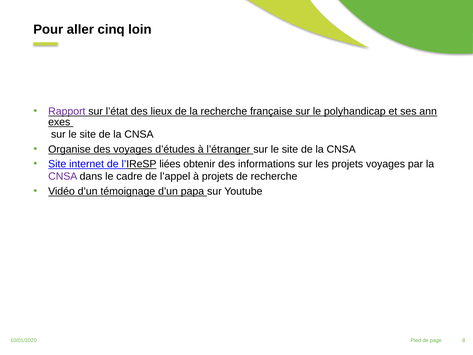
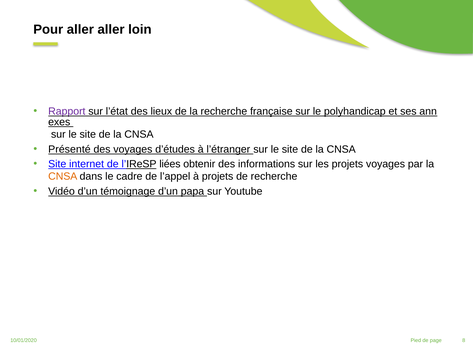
aller cinq: cinq -> aller (111, 29)
Organise: Organise -> Présenté (69, 149)
CNSA colour: purple -> orange (63, 176)
